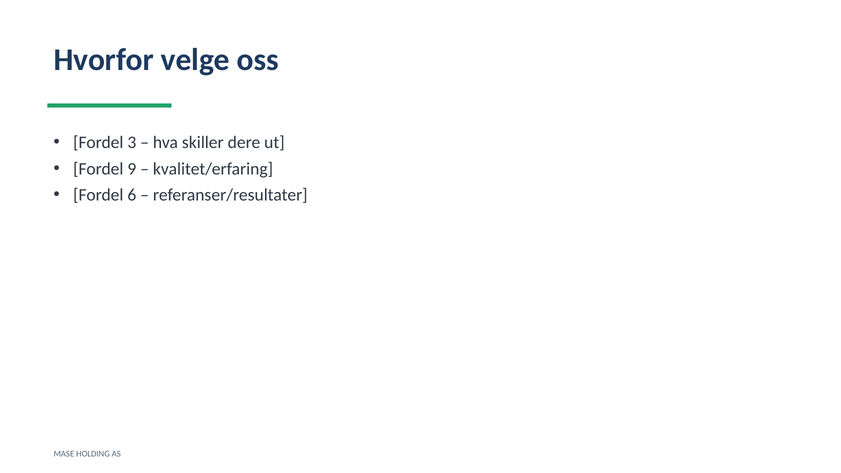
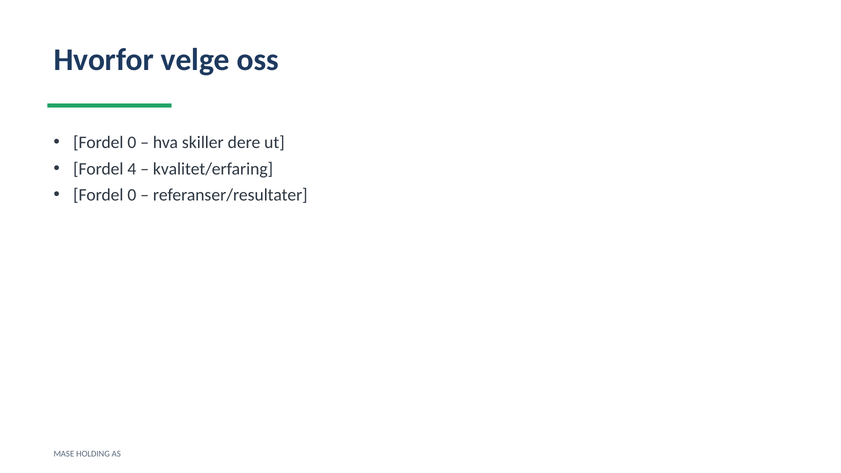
3: 3 -> 0 (132, 142)
9: 9 -> 4 (132, 169)
6: 6 -> 0 (132, 195)
